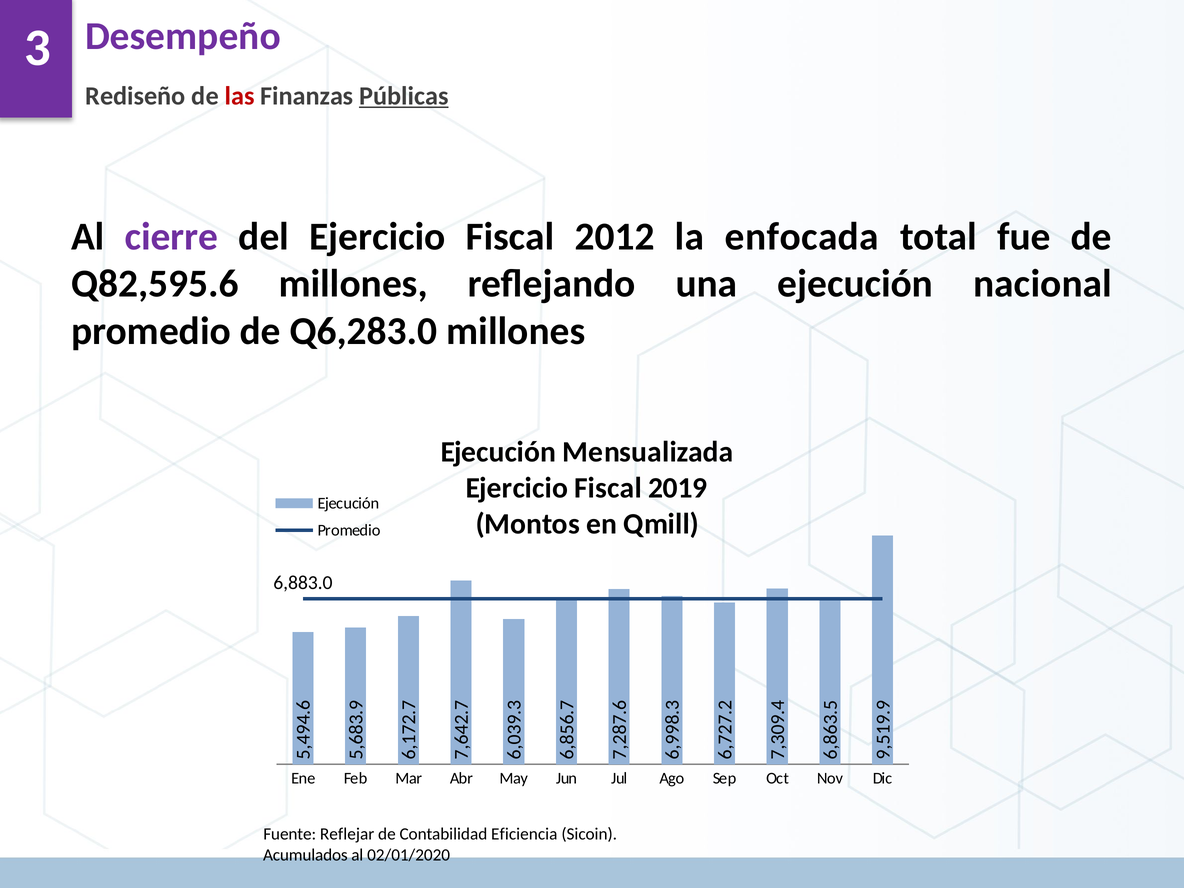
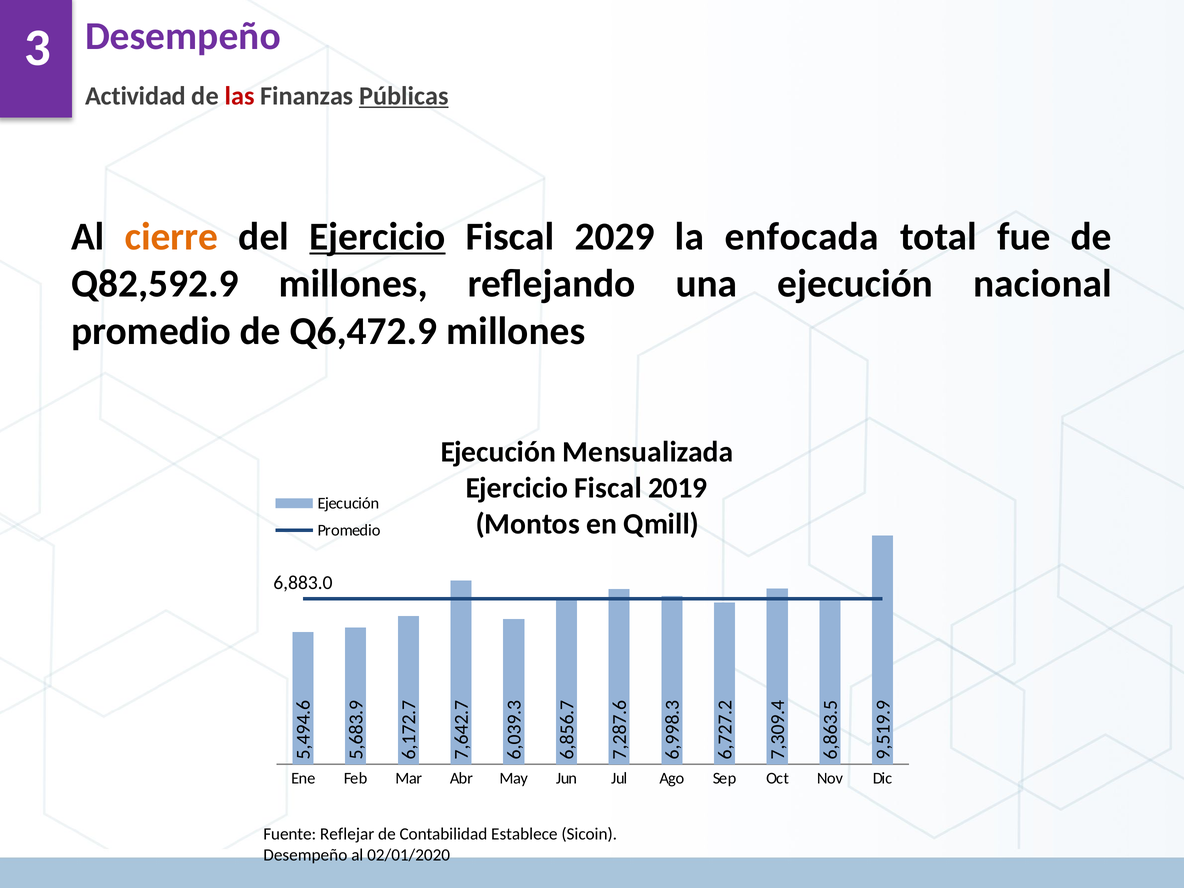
Rediseño: Rediseño -> Actividad (136, 96)
cierre colour: purple -> orange (171, 236)
Ejercicio underline: none -> present (377, 236)
2012: 2012 -> 2029 (615, 236)
Q82,595.6: Q82,595.6 -> Q82,592.9 (155, 284)
Q6,283.0: Q6,283.0 -> Q6,472.9 (364, 331)
Eficiencia: Eficiencia -> Establece (524, 834)
Acumulados: Acumulados -> Desempeño (305, 855)
